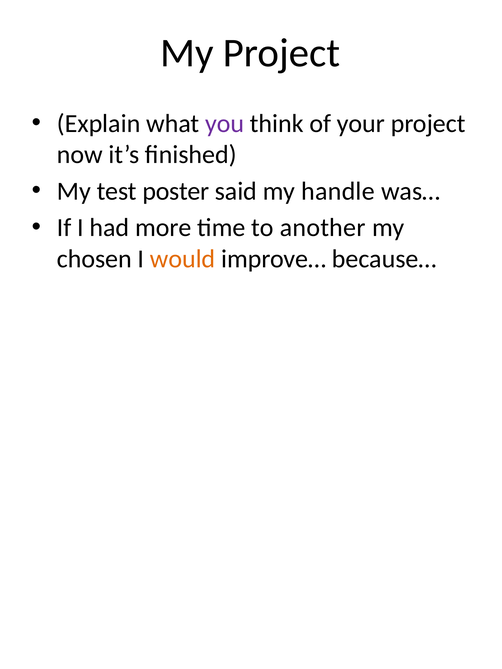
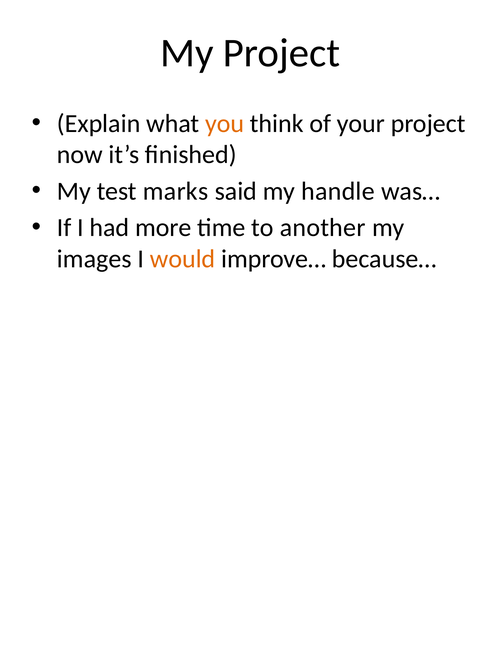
you colour: purple -> orange (225, 124)
poster: poster -> marks (176, 191)
chosen: chosen -> images (94, 259)
